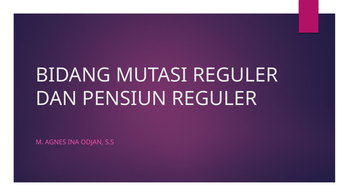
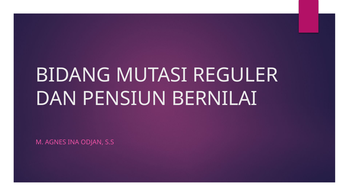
PENSIUN REGULER: REGULER -> BERNILAI (214, 99)
